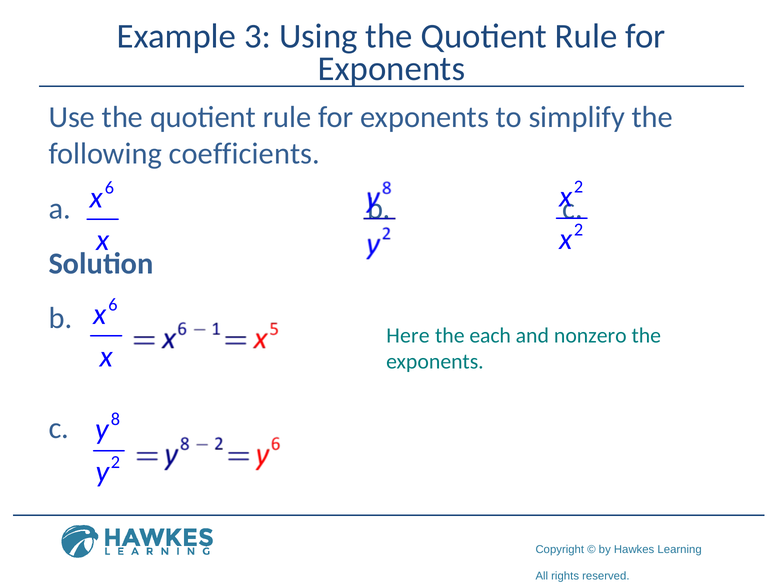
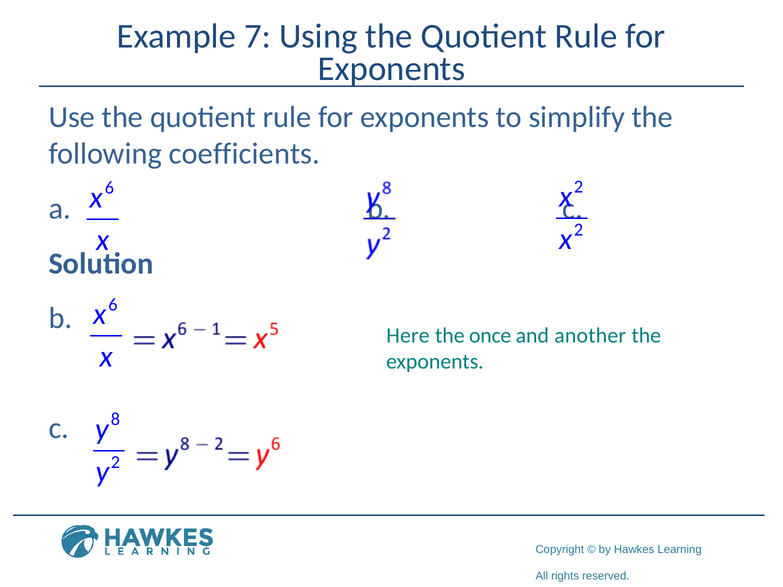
3: 3 -> 7 (258, 36)
each: each -> once (490, 336)
nonzero: nonzero -> another (590, 336)
